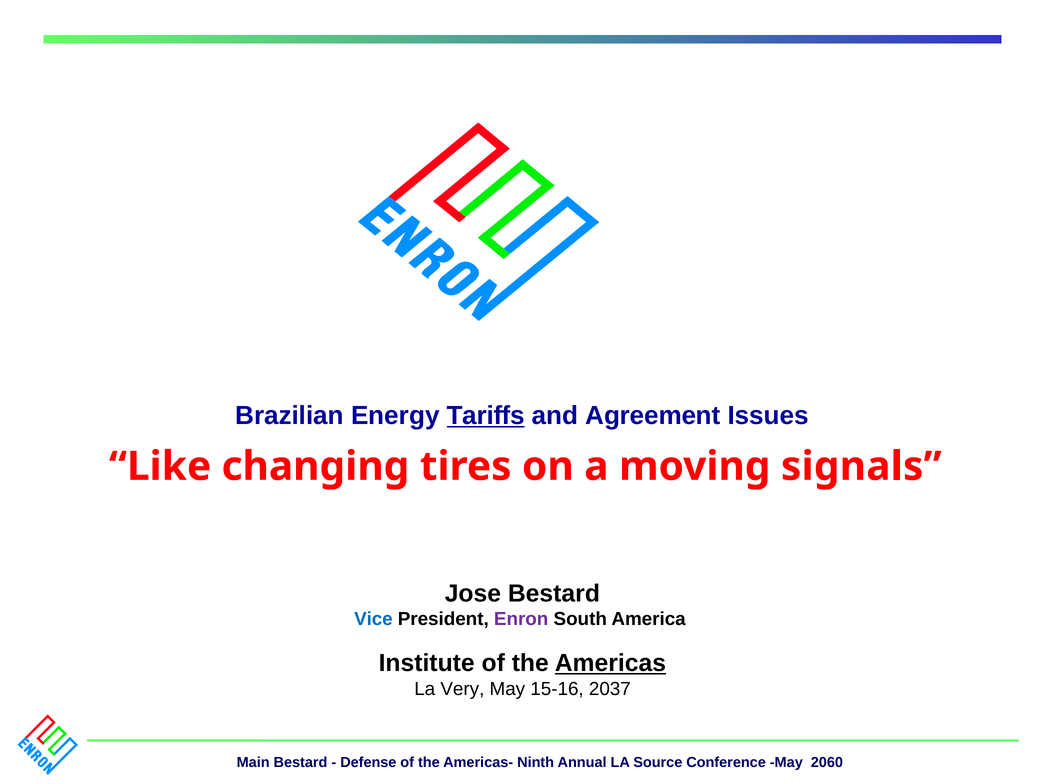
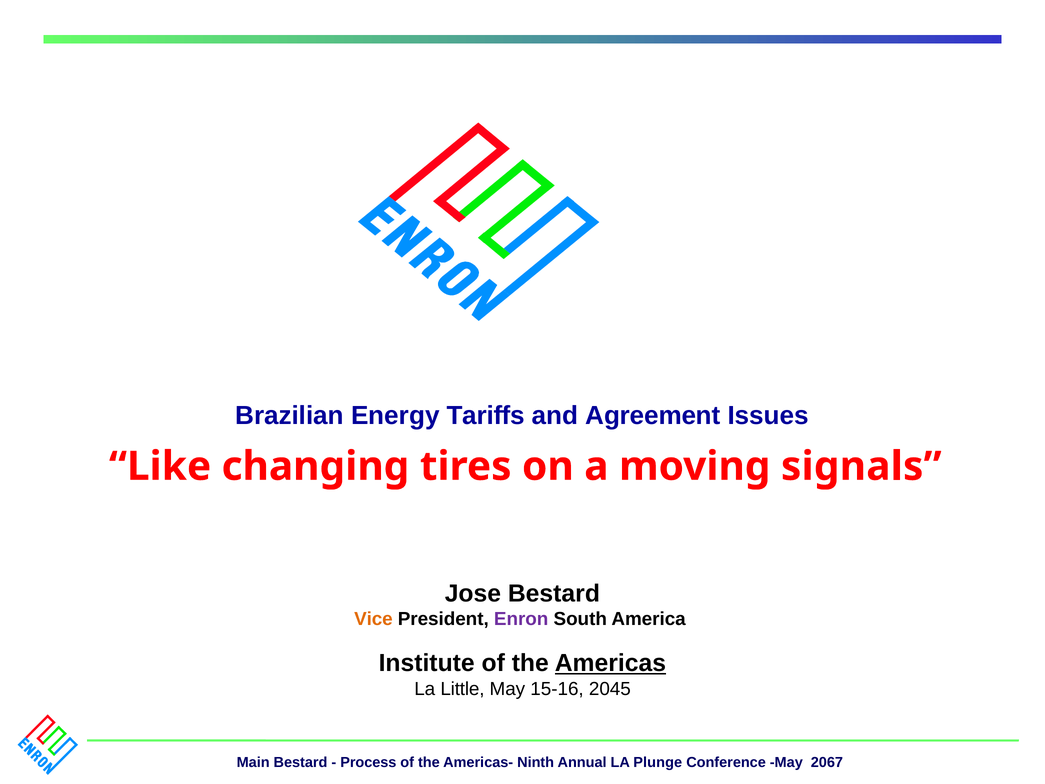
Tariffs underline: present -> none (486, 415)
Vice colour: blue -> orange (373, 619)
Very: Very -> Little (462, 689)
2037: 2037 -> 2045 (610, 689)
Defense: Defense -> Process (368, 762)
Source: Source -> Plunge (658, 762)
2060: 2060 -> 2067 (827, 762)
